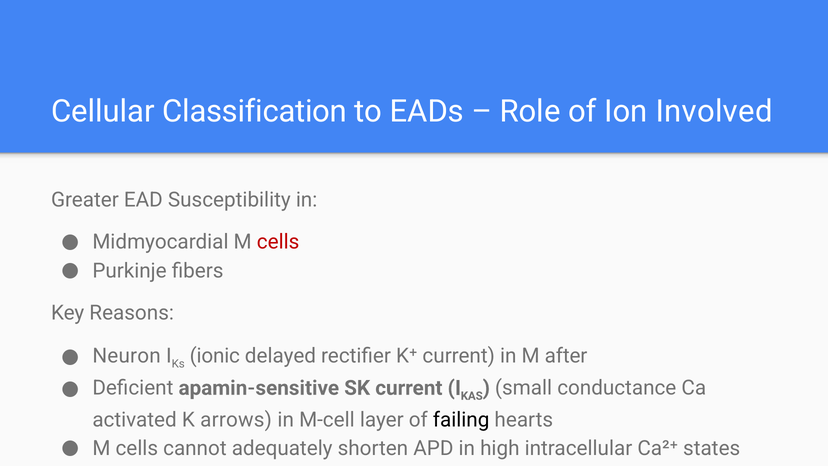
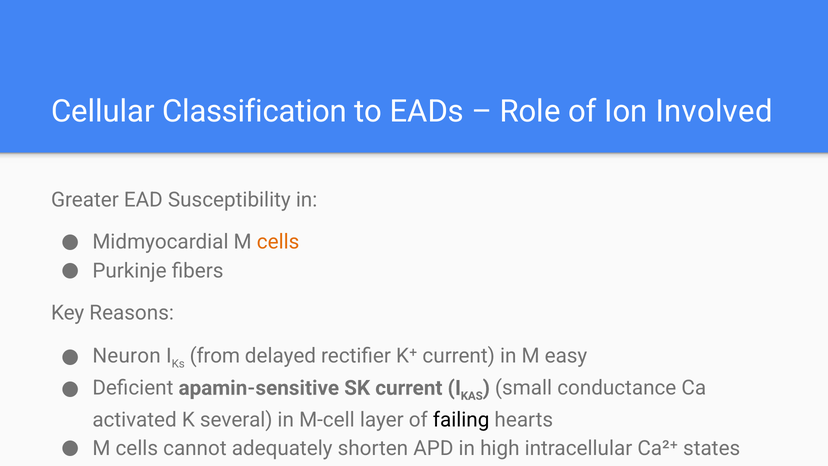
cells colour: red -> orange (278, 242)
ionic: ionic -> from (215, 356)
after: after -> easy (566, 356)
arrows: arrows -> several (236, 419)
